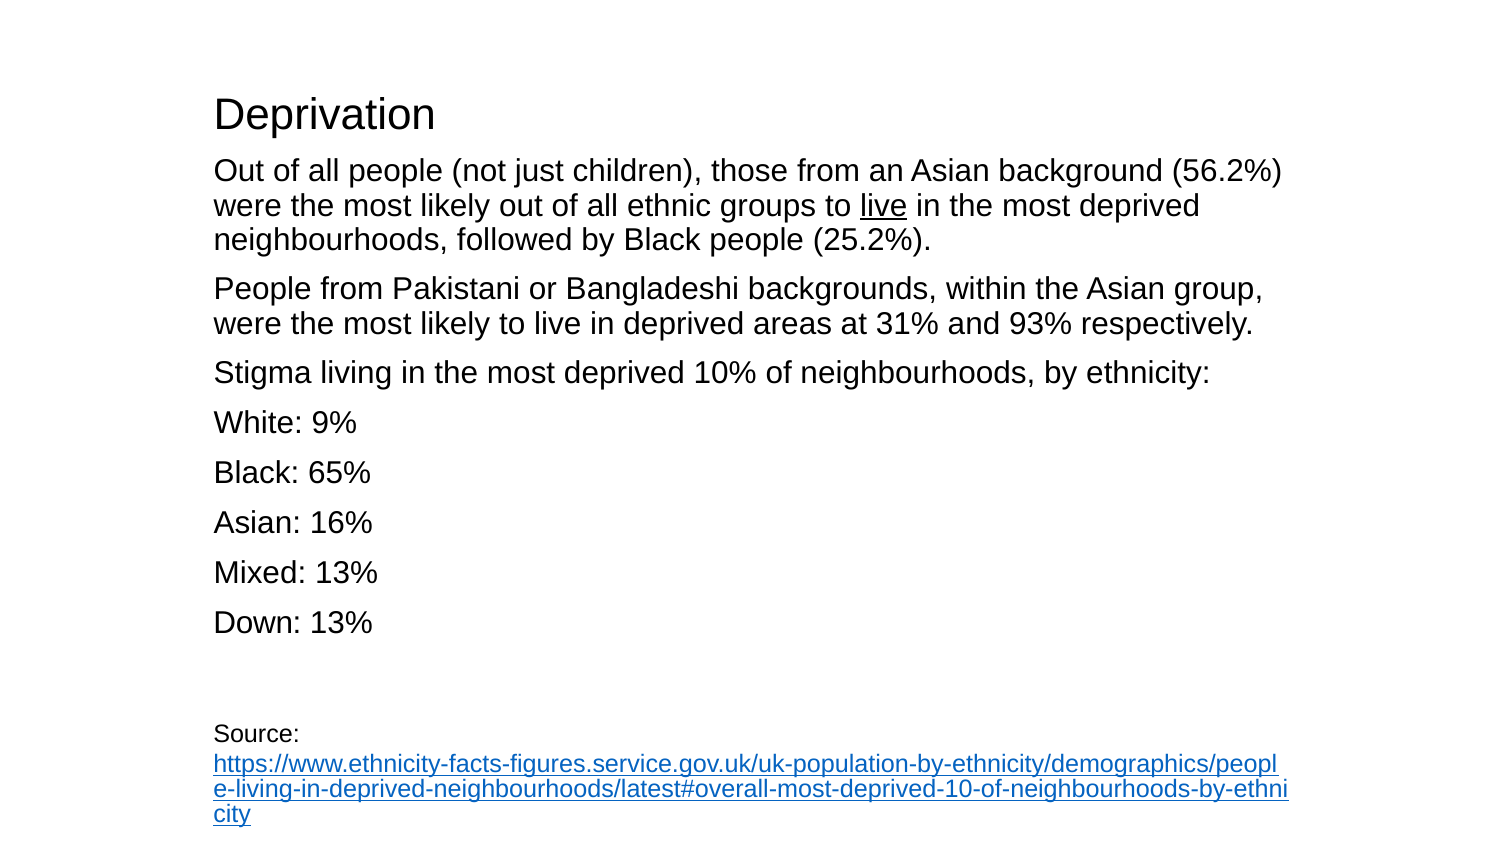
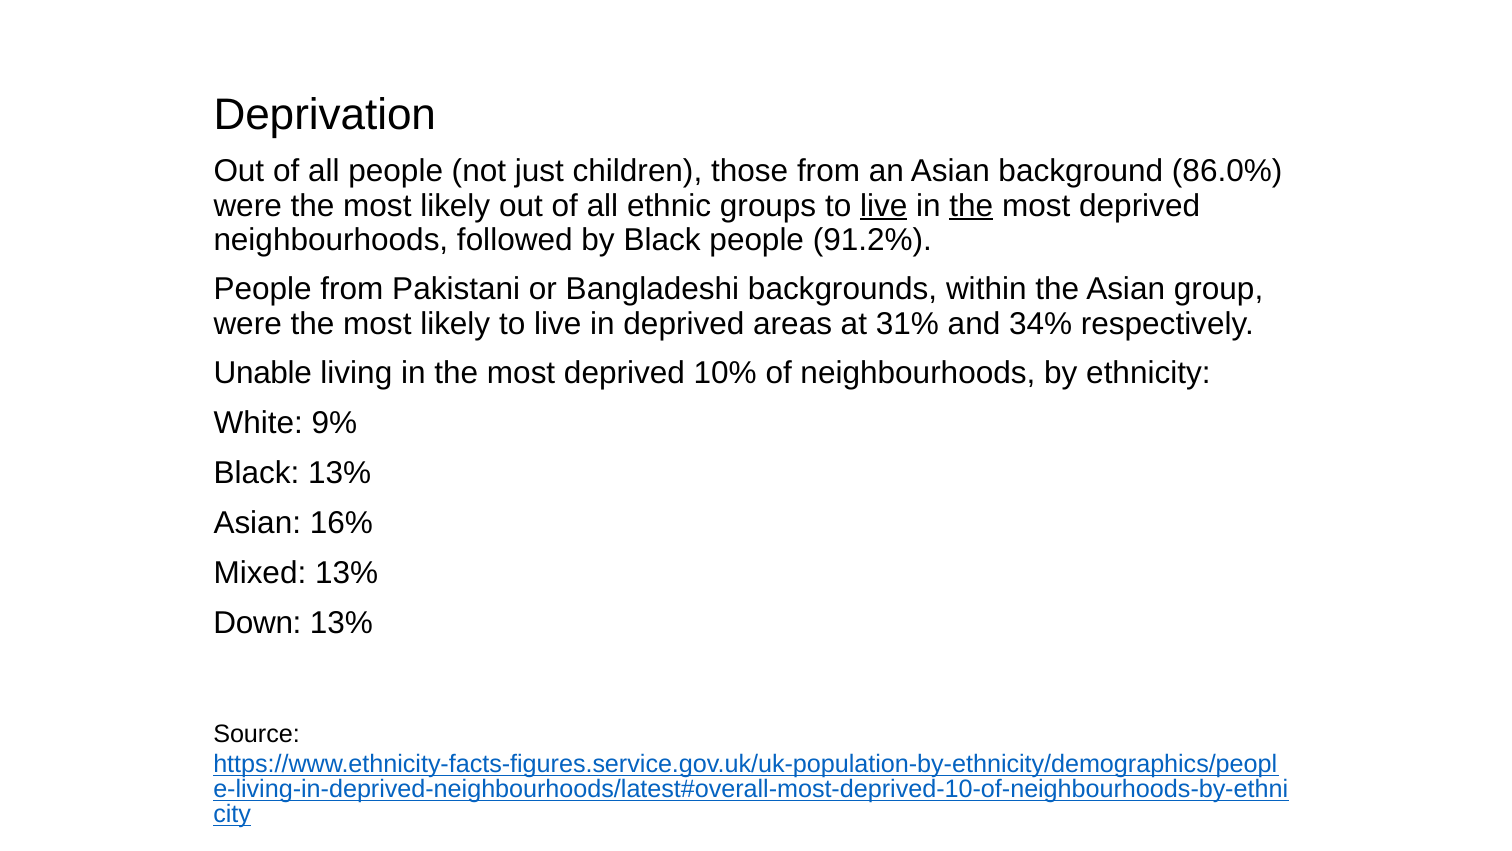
56.2%: 56.2% -> 86.0% (1227, 171)
the underline: none -> present (971, 206)
25.2%: 25.2% -> 91.2% (872, 240)
93%: 93% -> 34% (1041, 323)
Stigma: Stigma -> Unable (263, 373)
Black 65%: 65% -> 13% (340, 473)
